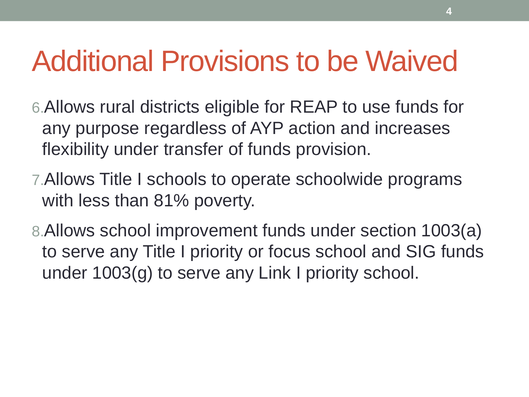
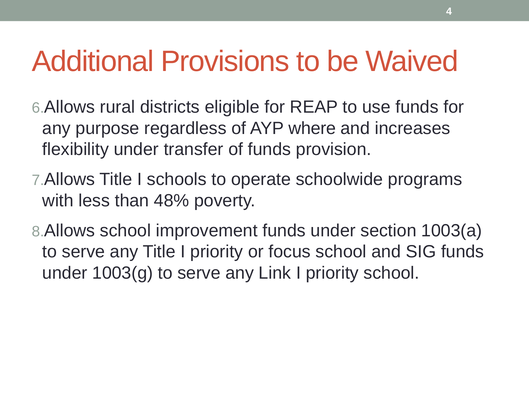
action: action -> where (312, 128)
81%: 81% -> 48% (172, 200)
